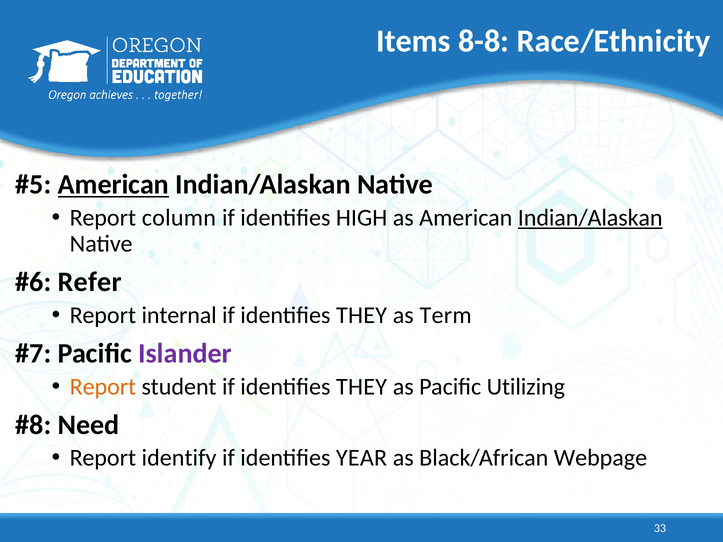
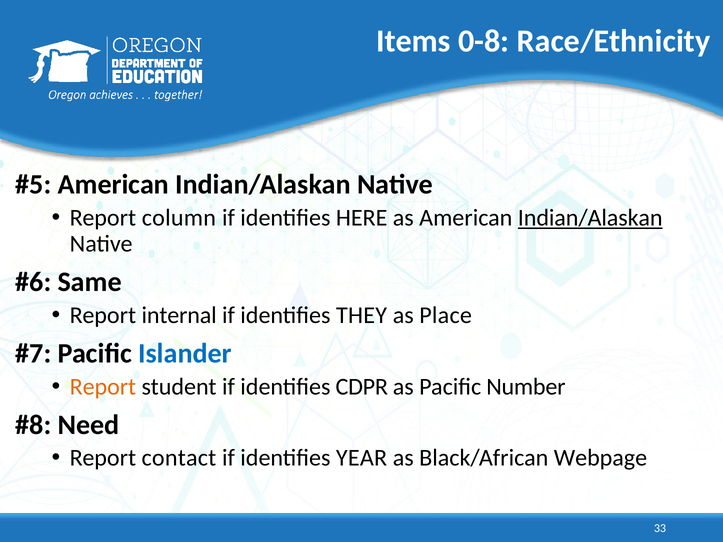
8-8: 8-8 -> 0-8 (484, 41)
American underline: present -> none (113, 185)
HIGH: HIGH -> HERE (362, 218)
Refer: Refer -> Same (90, 282)
Term: Term -> Place (446, 315)
Islander colour: purple -> blue (185, 354)
student if identifies THEY: THEY -> CDPR (362, 387)
Utilizing: Utilizing -> Number (526, 387)
identify: identify -> contact (179, 458)
